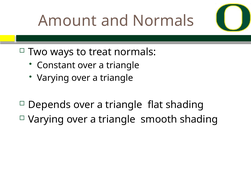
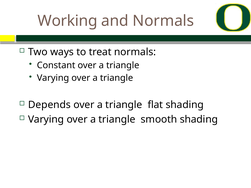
Amount: Amount -> Working (68, 21)
